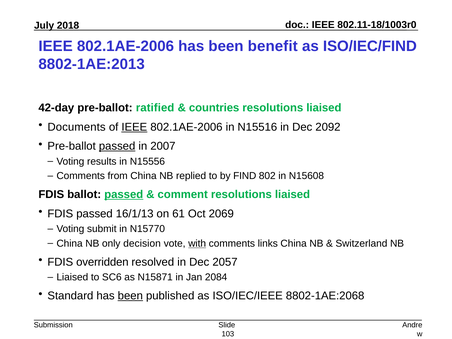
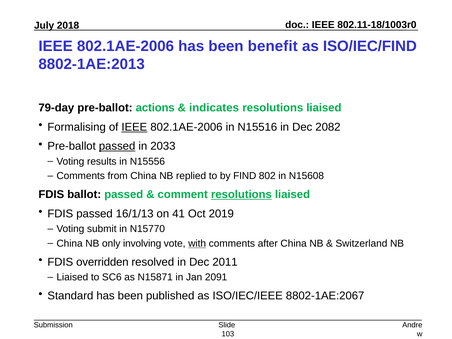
42-day: 42-day -> 79-day (56, 108)
ratified: ratified -> actions (155, 108)
countries: countries -> indicates (214, 108)
Documents: Documents -> Formalising (77, 127)
2092: 2092 -> 2082 (328, 127)
2007: 2007 -> 2033 (163, 146)
passed underline: present -> none (124, 195)
resolutions underline: none -> present (241, 195)
61: 61 -> 41 (179, 214)
2069: 2069 -> 2019 (221, 214)
decision: decision -> involving (142, 244)
links: links -> after (268, 244)
2057: 2057 -> 2011 (225, 262)
2084: 2084 -> 2091 (216, 277)
been underline: present -> none (130, 296)
8802-1AE:2068: 8802-1AE:2068 -> 8802-1AE:2067 (325, 296)
